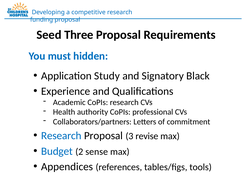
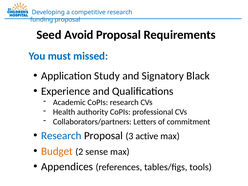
Three: Three -> Avoid (79, 35)
hidden: hidden -> missed (91, 56)
revise: revise -> active (147, 136)
Budget colour: blue -> orange (57, 151)
